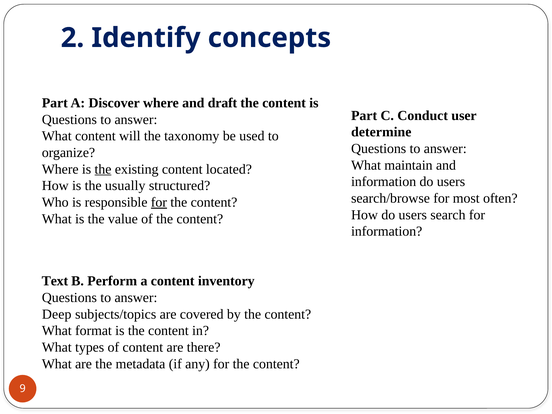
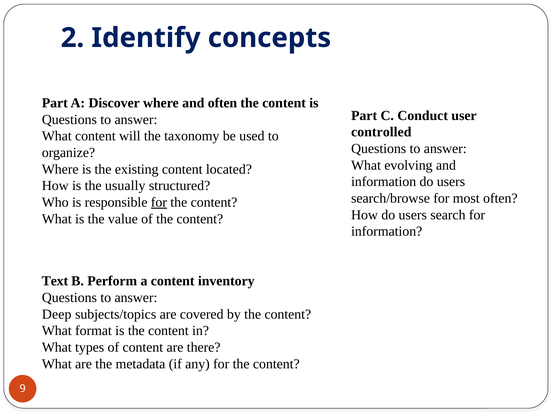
and draft: draft -> often (222, 103)
determine: determine -> controlled (381, 132)
maintain: maintain -> evolving (408, 165)
the underline: present -> none (103, 169)
